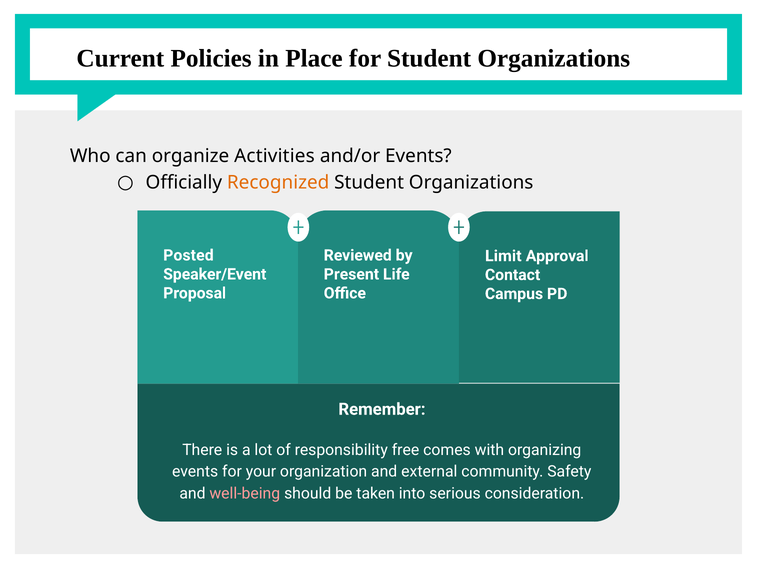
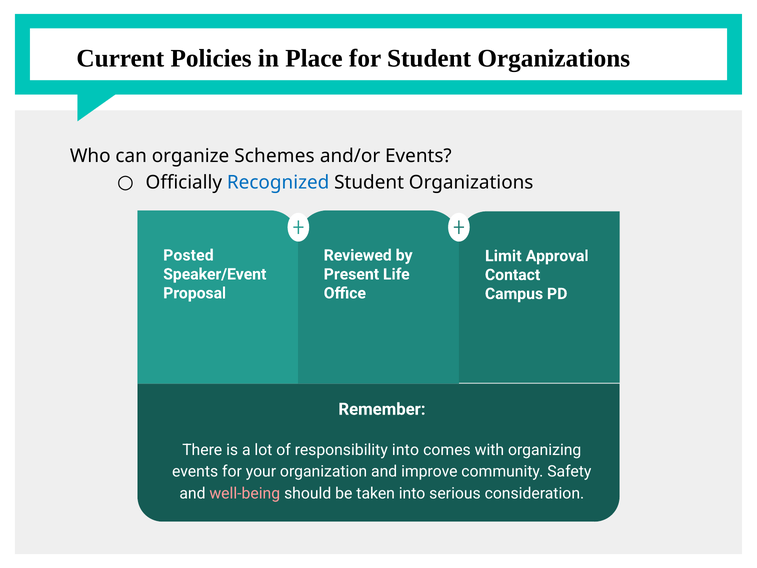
Activities: Activities -> Schemes (274, 156)
Recognized colour: orange -> blue (278, 182)
responsibility free: free -> into (405, 450)
external: external -> improve (429, 471)
